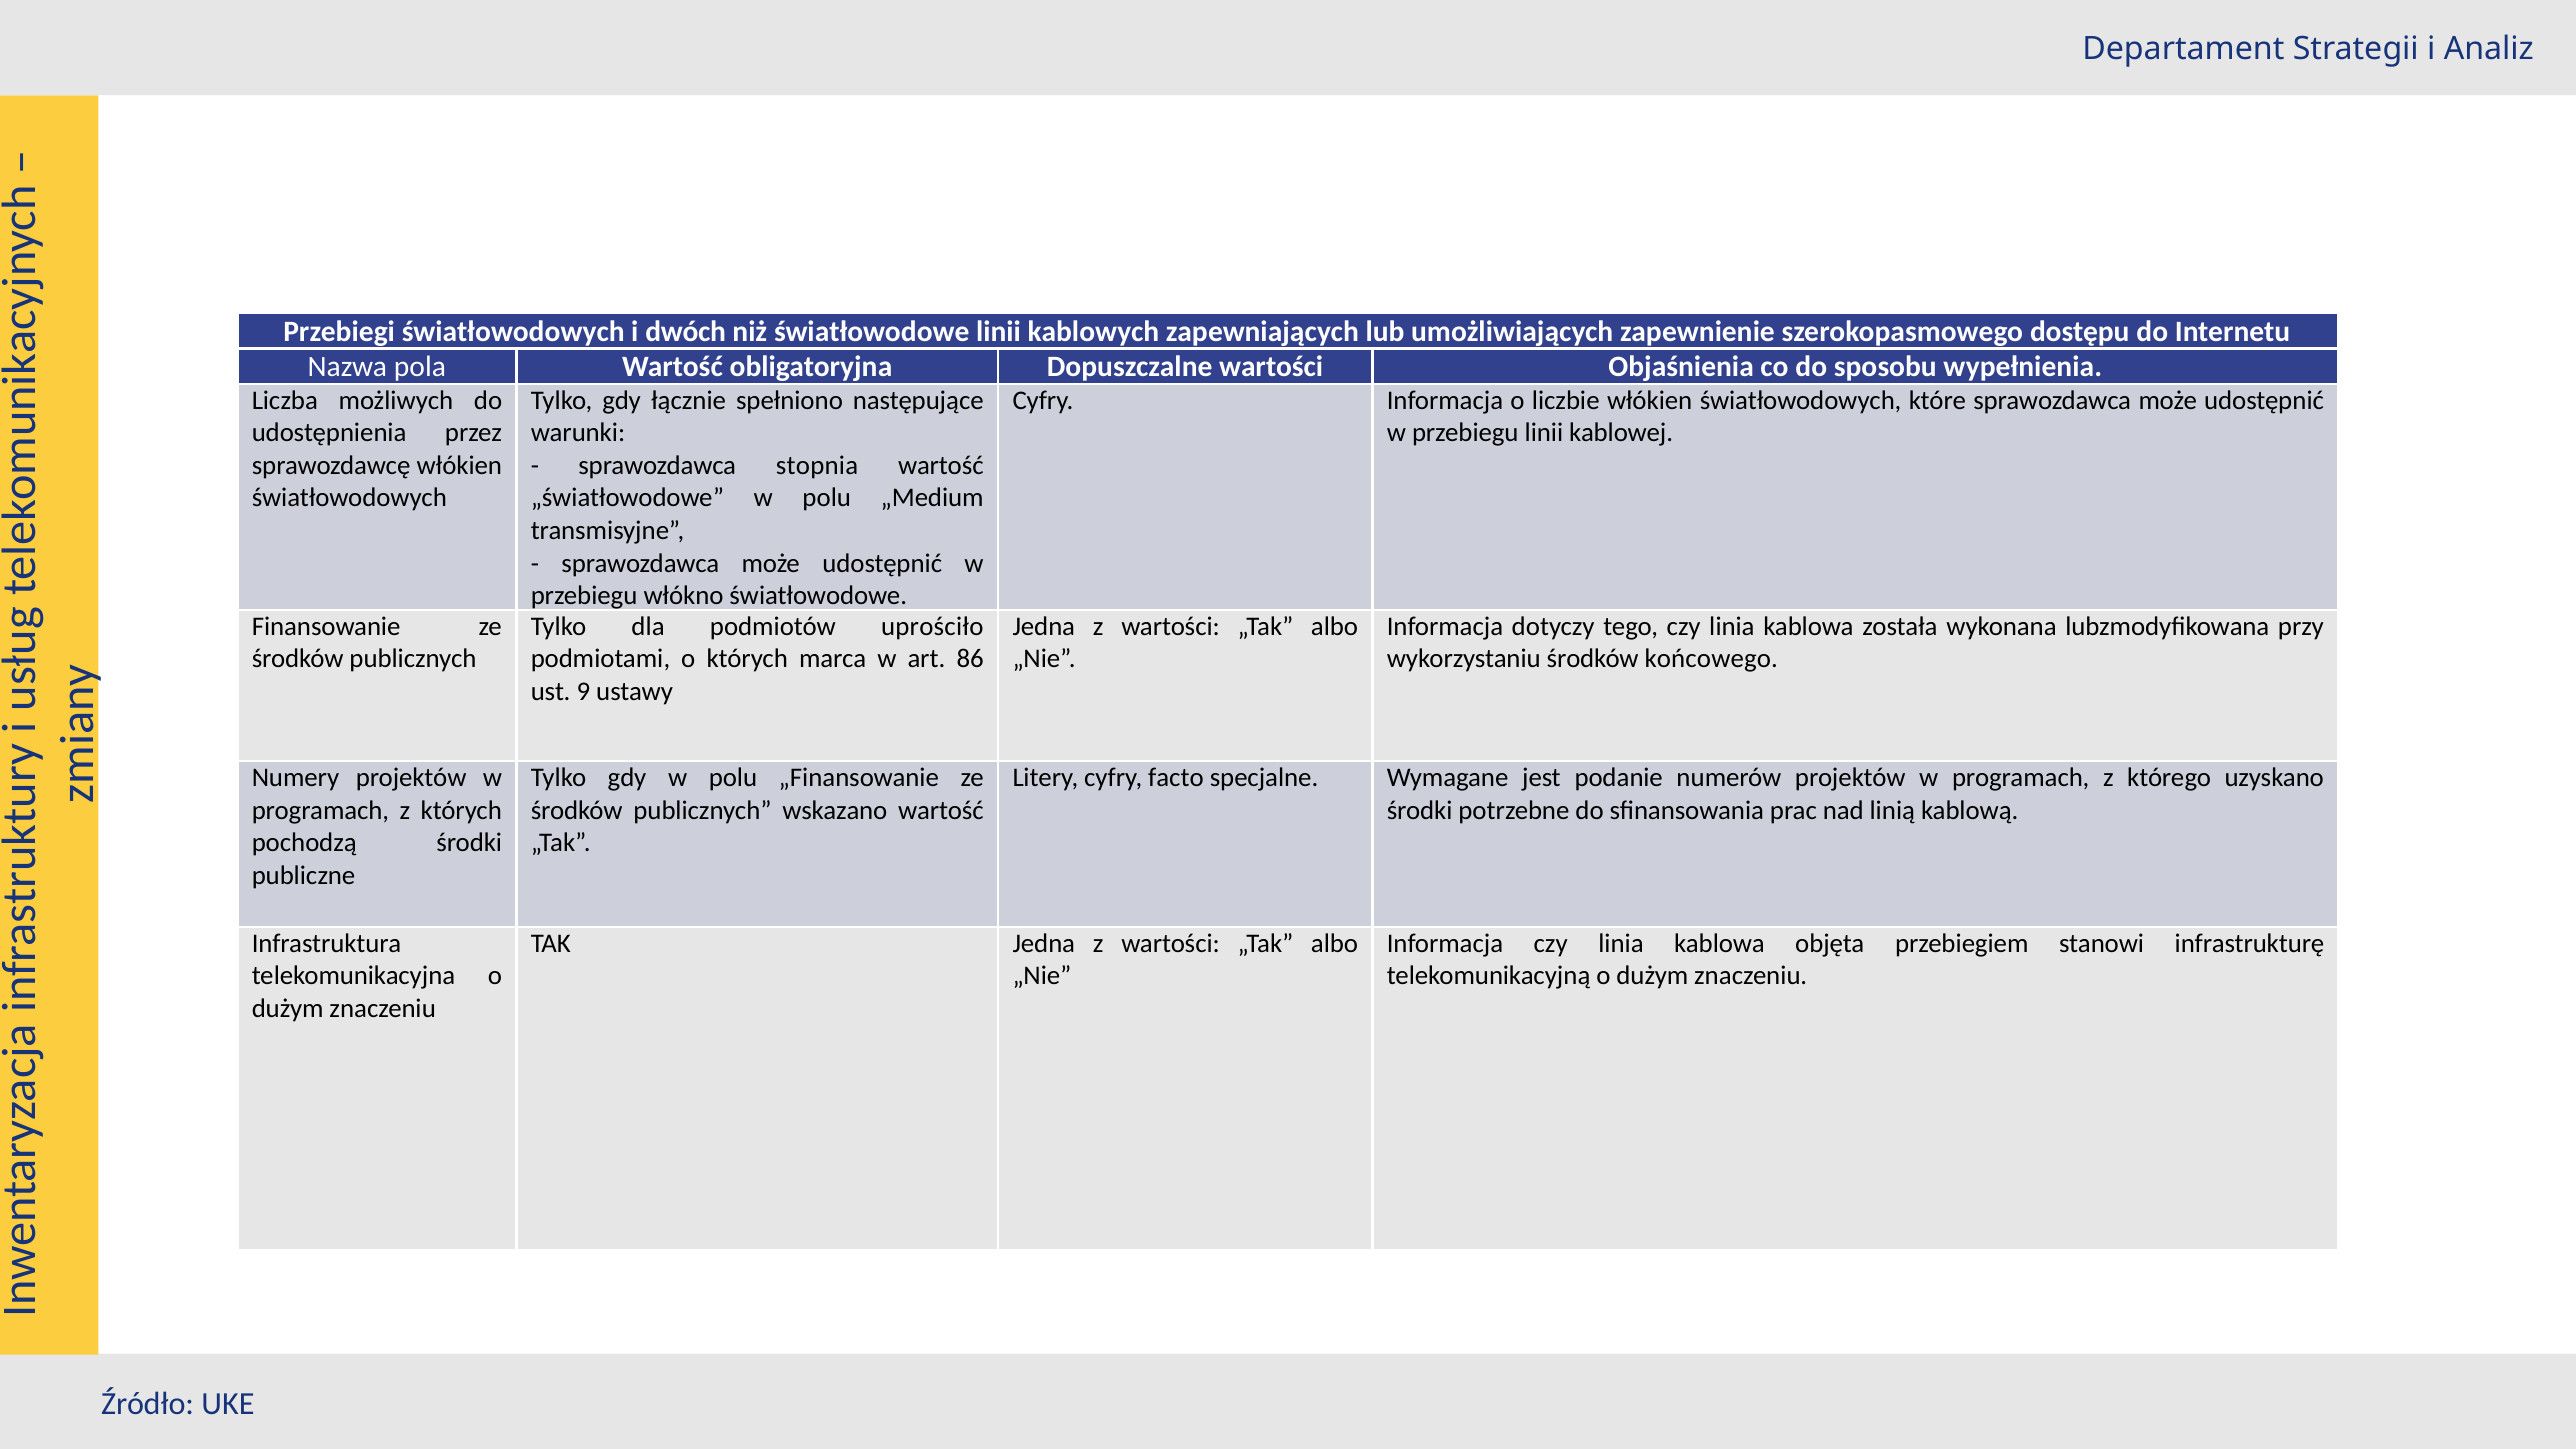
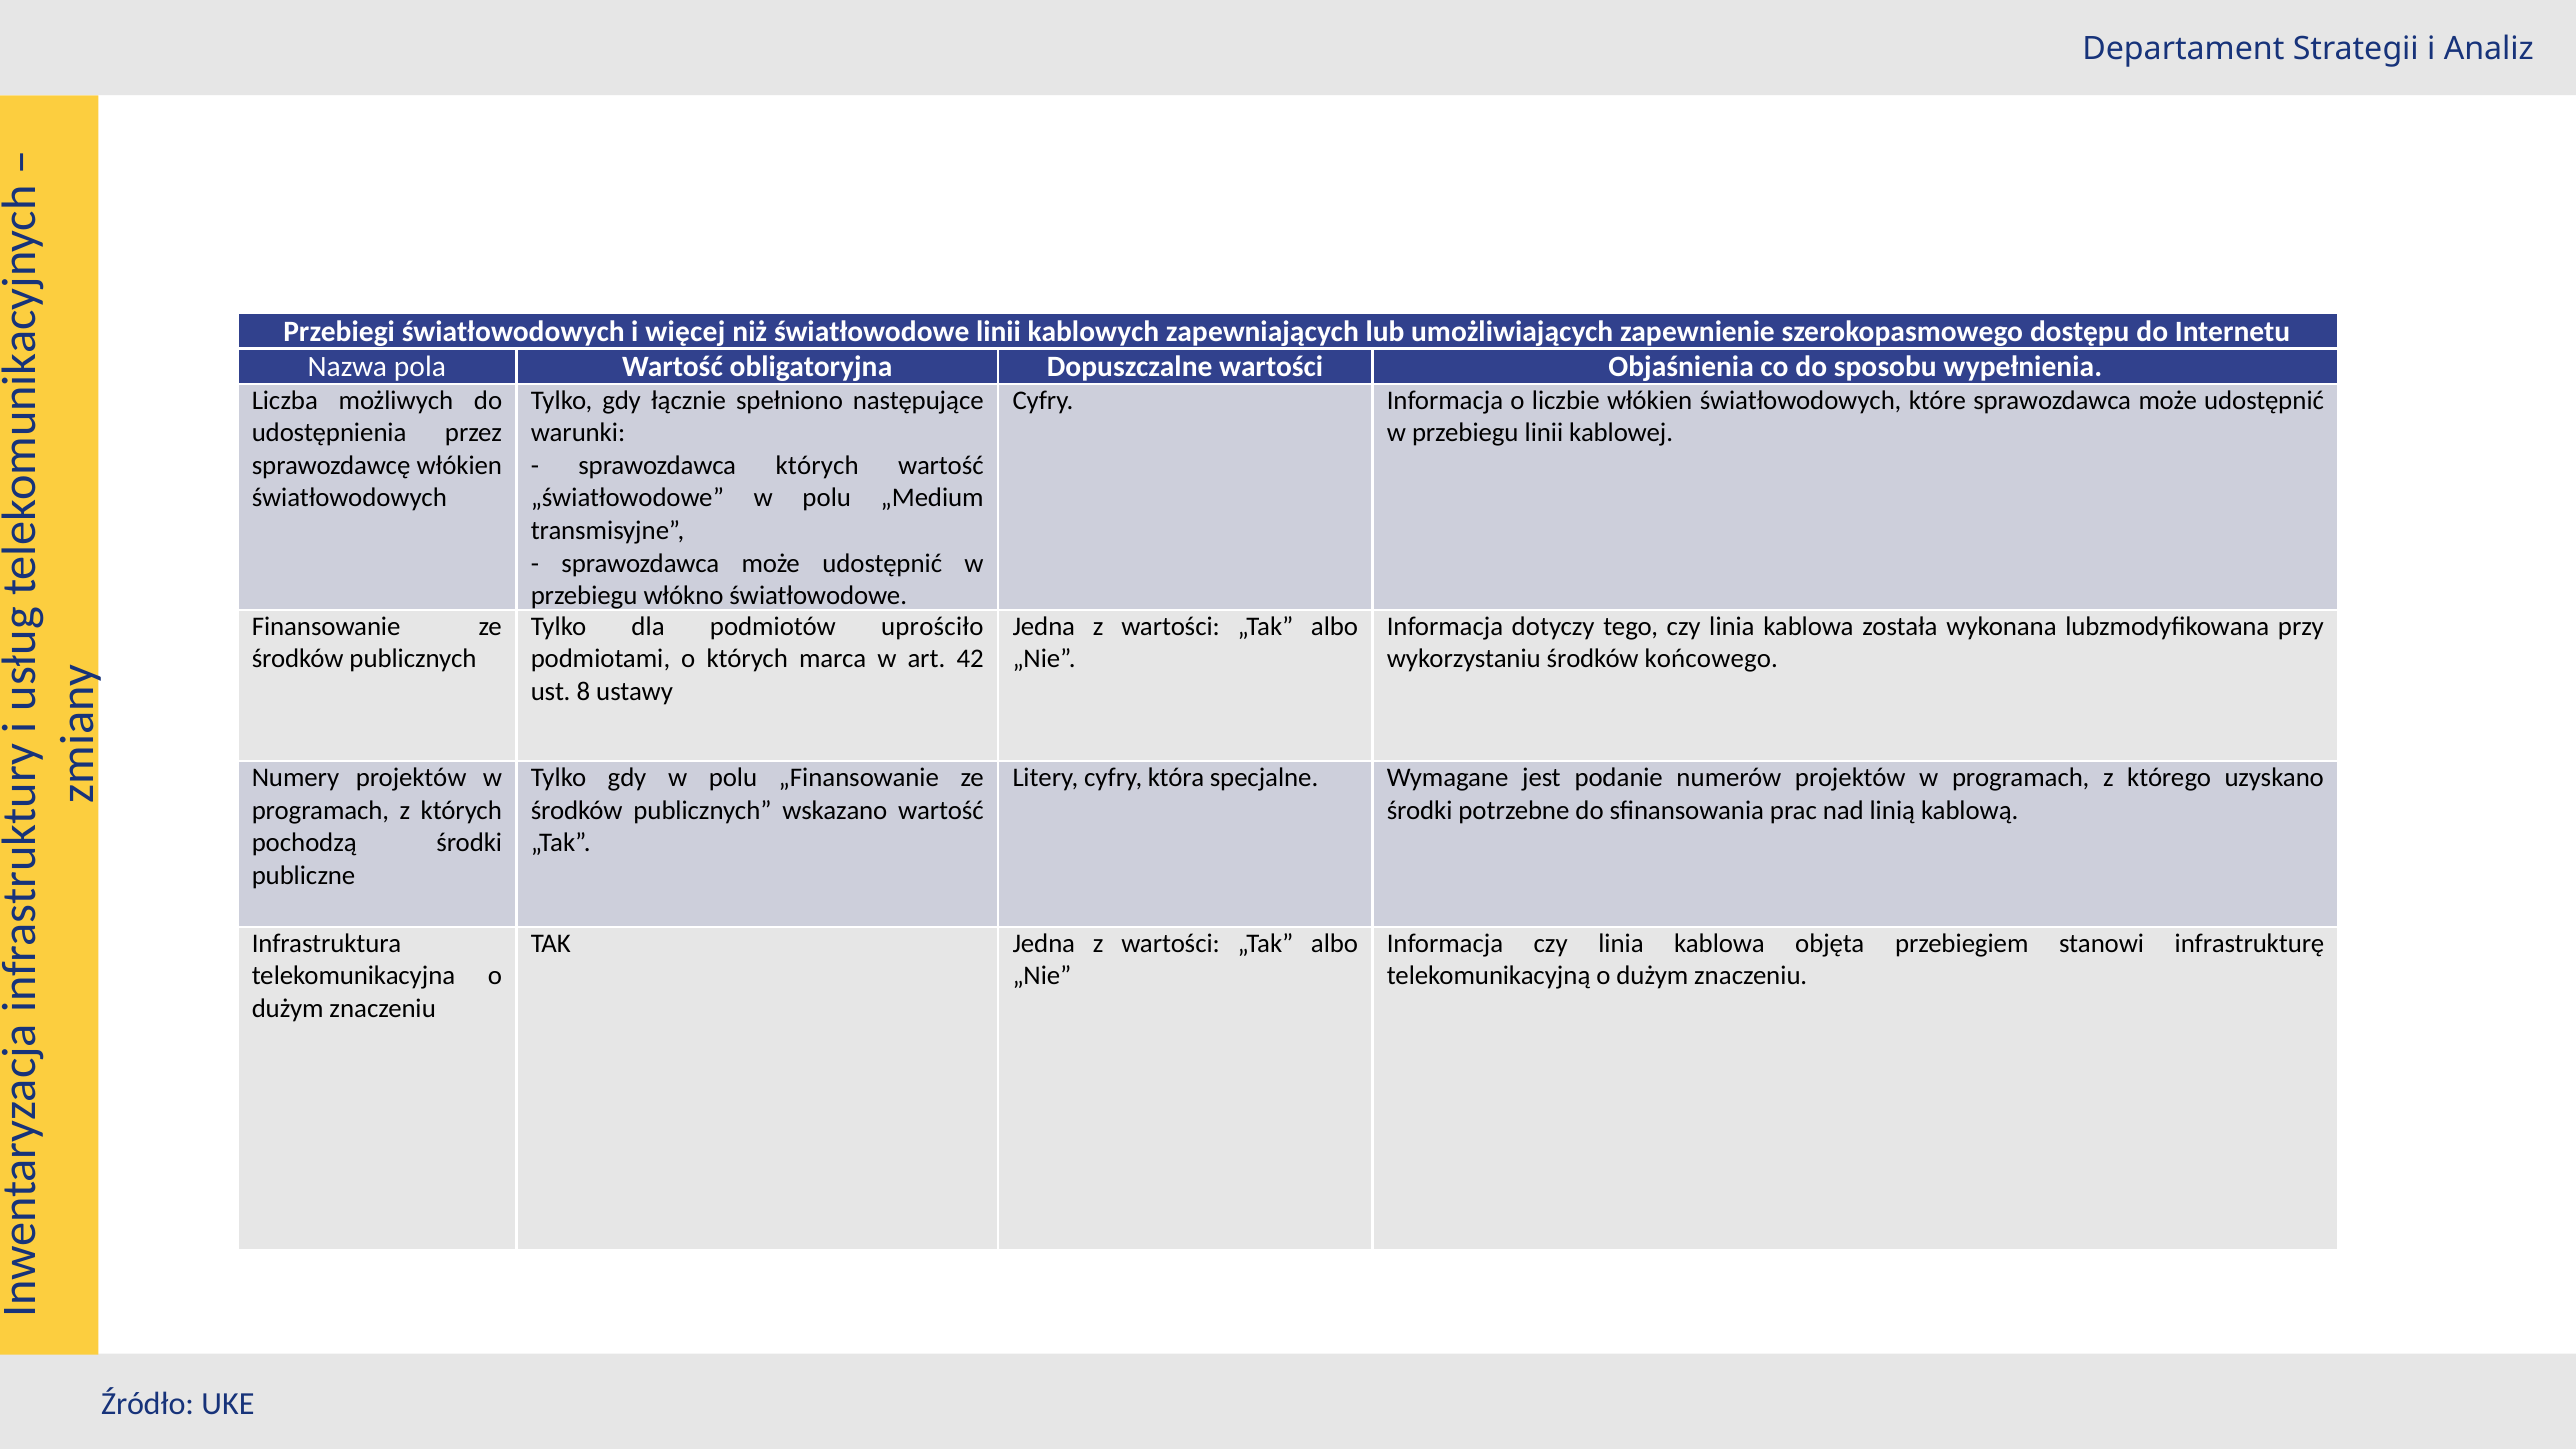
dwóch: dwóch -> więcej (685, 331)
sprawozdawca stopnia: stopnia -> których (817, 466)
86: 86 -> 42 (970, 659)
9: 9 -> 8 (583, 691)
facto: facto -> która (1176, 778)
